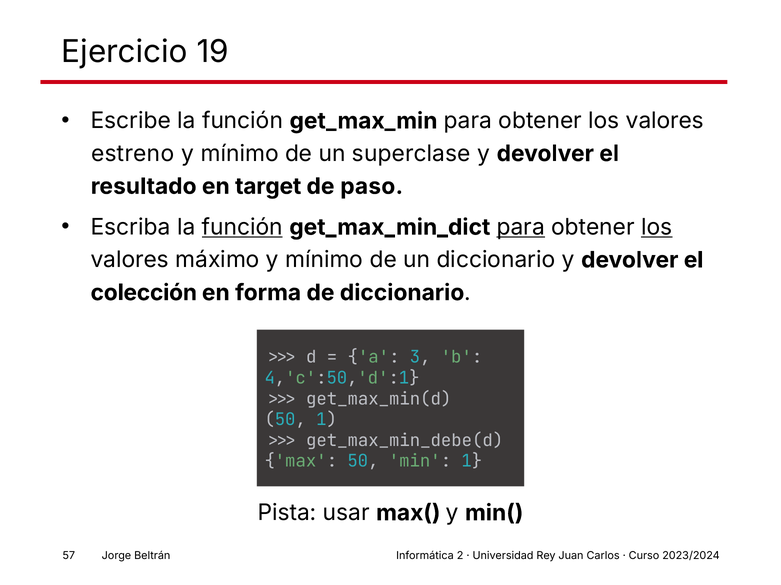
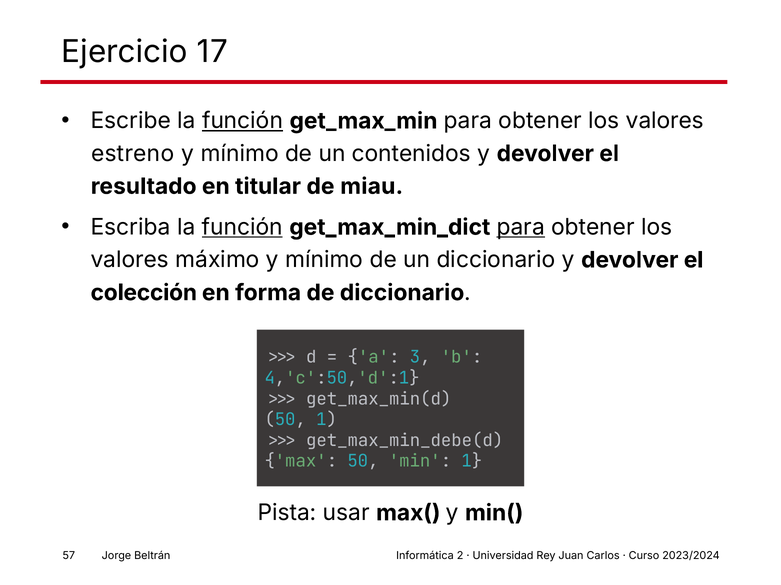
19: 19 -> 17 (212, 52)
función underline: none -> present (243, 121)
superclase: superclase -> contenidos (411, 154)
target: target -> titular (268, 187)
paso: paso -> miau (372, 187)
los underline: present -> none (657, 228)
